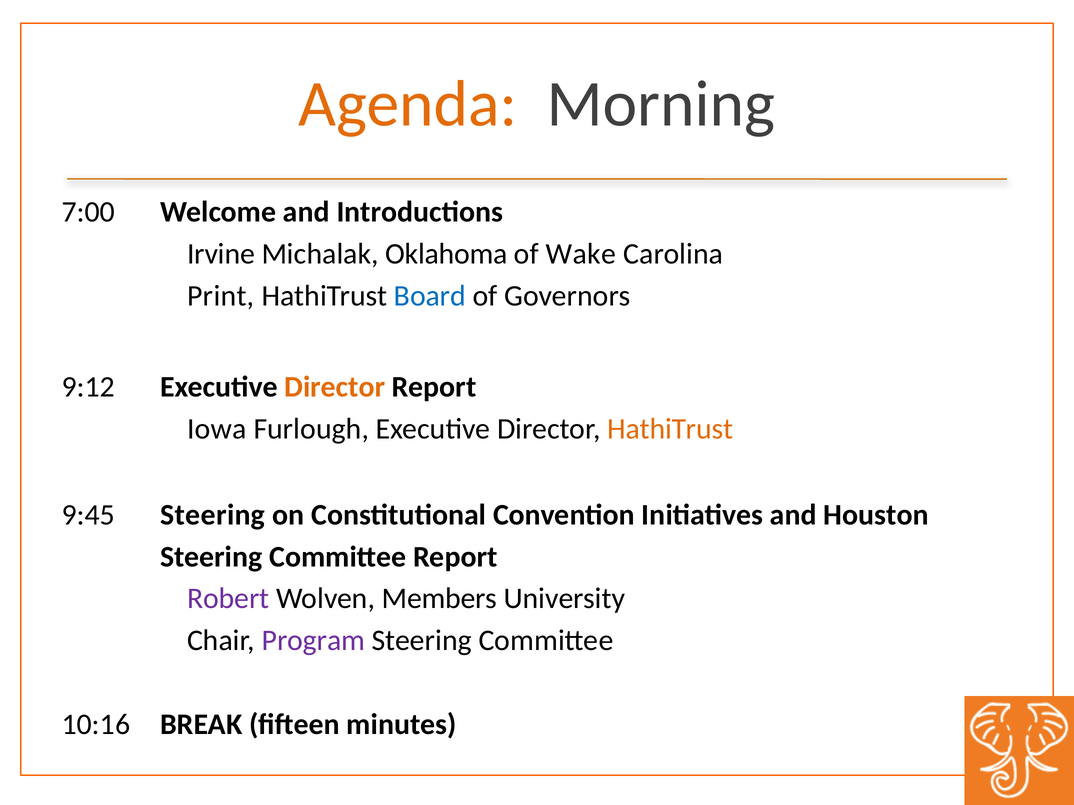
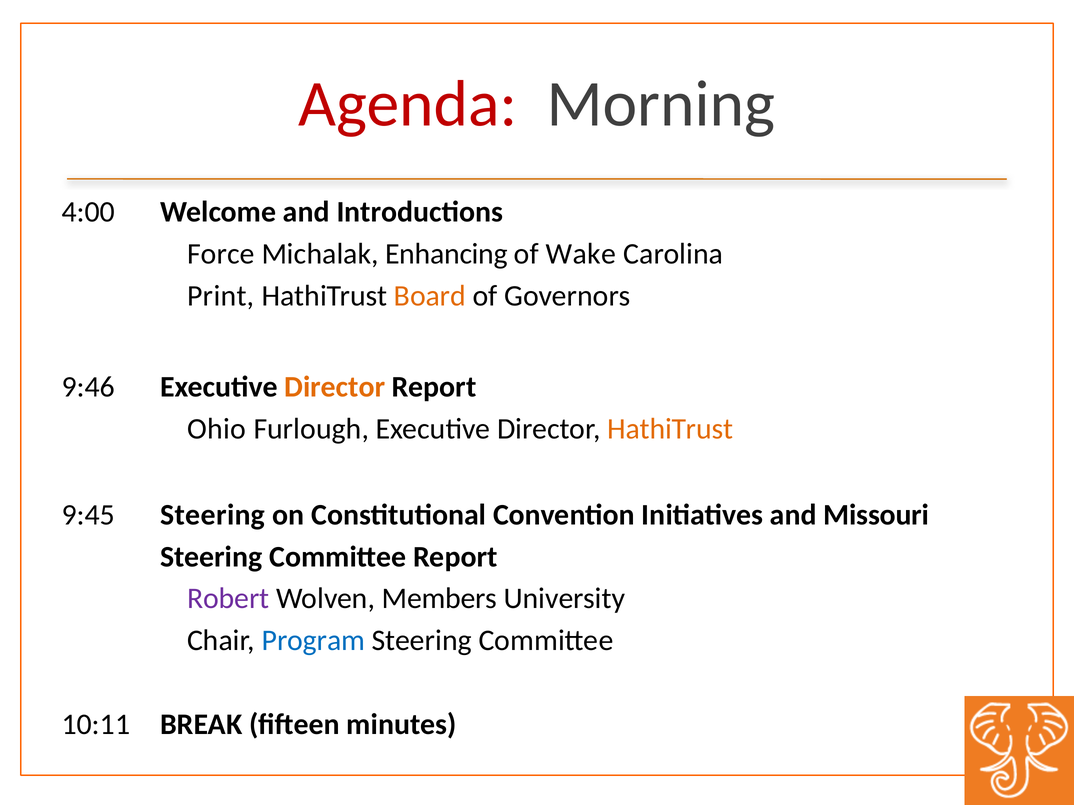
Agenda colour: orange -> red (408, 104)
7:00: 7:00 -> 4:00 (88, 212)
Irvine: Irvine -> Force (221, 254)
Oklahoma: Oklahoma -> Enhancing (446, 254)
Board colour: blue -> orange (430, 296)
9:12: 9:12 -> 9:46 (88, 387)
Iowa: Iowa -> Ohio (217, 429)
Houston: Houston -> Missouri (876, 515)
Program colour: purple -> blue (313, 641)
10:16: 10:16 -> 10:11 (96, 725)
